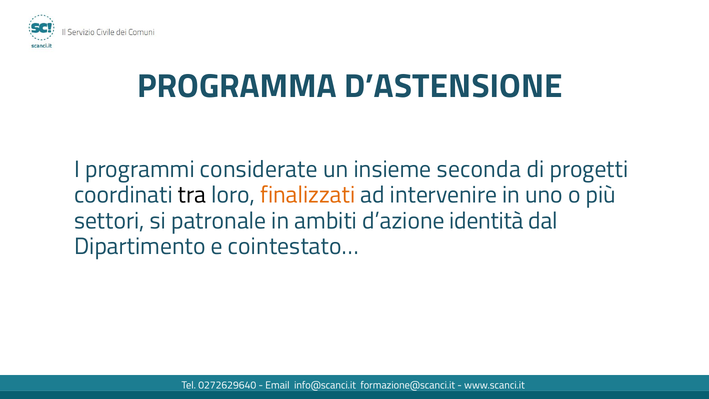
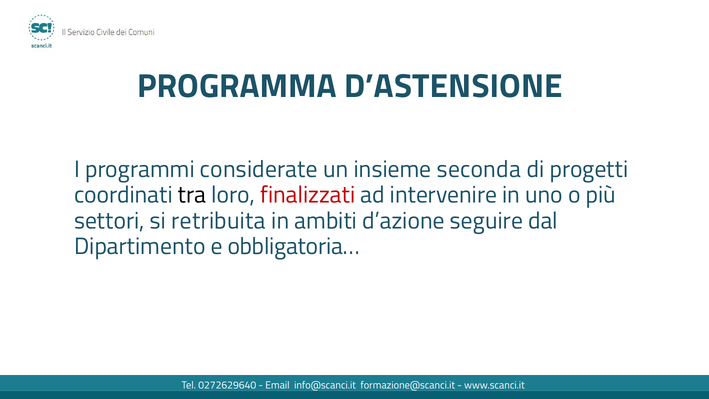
finalizzati colour: orange -> red (308, 195)
patronale: patronale -> retribuita (219, 221)
identità: identità -> seguire (486, 221)
cointestato…: cointestato… -> obbligatoria… (294, 246)
